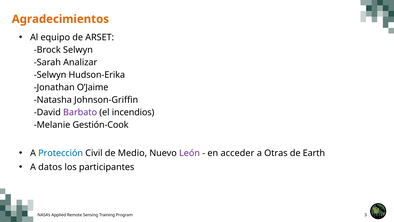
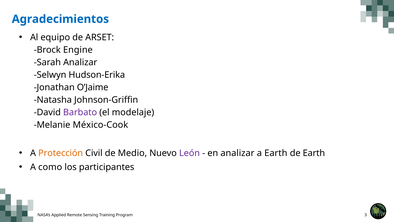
Agradecimientos colour: orange -> blue (60, 19)
Brock Selwyn: Selwyn -> Engine (78, 50)
incendios: incendios -> modelaje (133, 112)
Gestión-Cook: Gestión-Cook -> México-Cook (100, 125)
Protección colour: blue -> orange (61, 153)
en acceder: acceder -> analizar (237, 153)
a Otras: Otras -> Earth (276, 153)
datos: datos -> como (50, 167)
